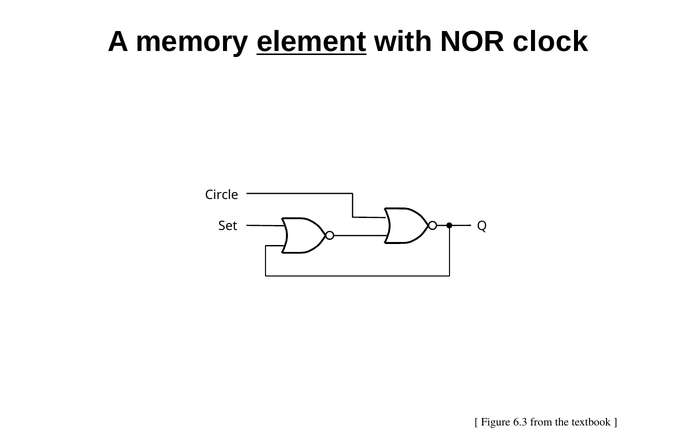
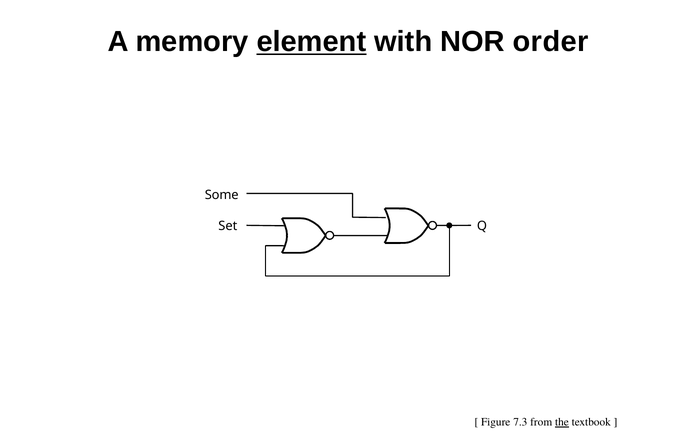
clock: clock -> order (551, 42)
Circle: Circle -> Some (222, 195)
6.3: 6.3 -> 7.3 (520, 422)
the underline: none -> present (562, 422)
